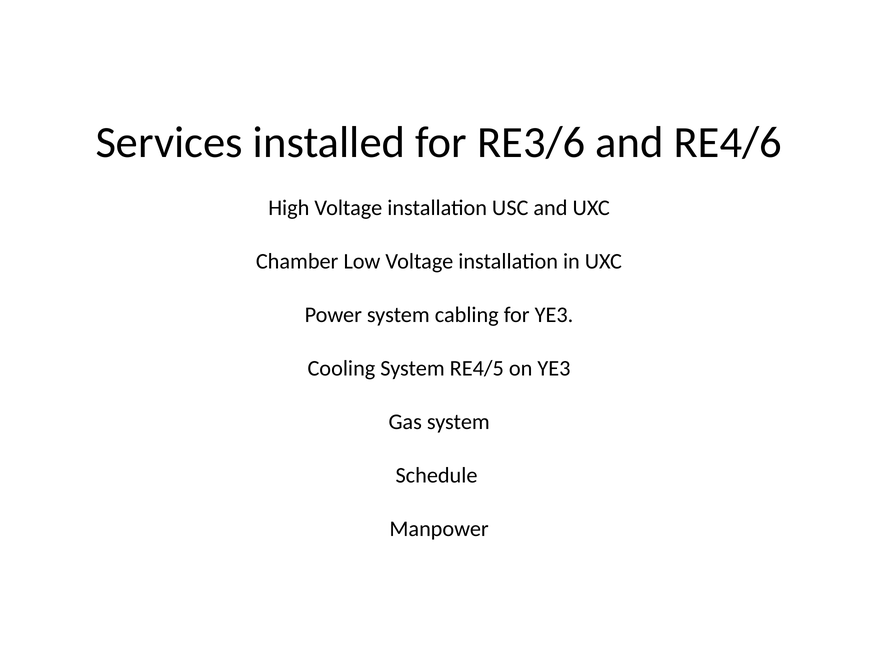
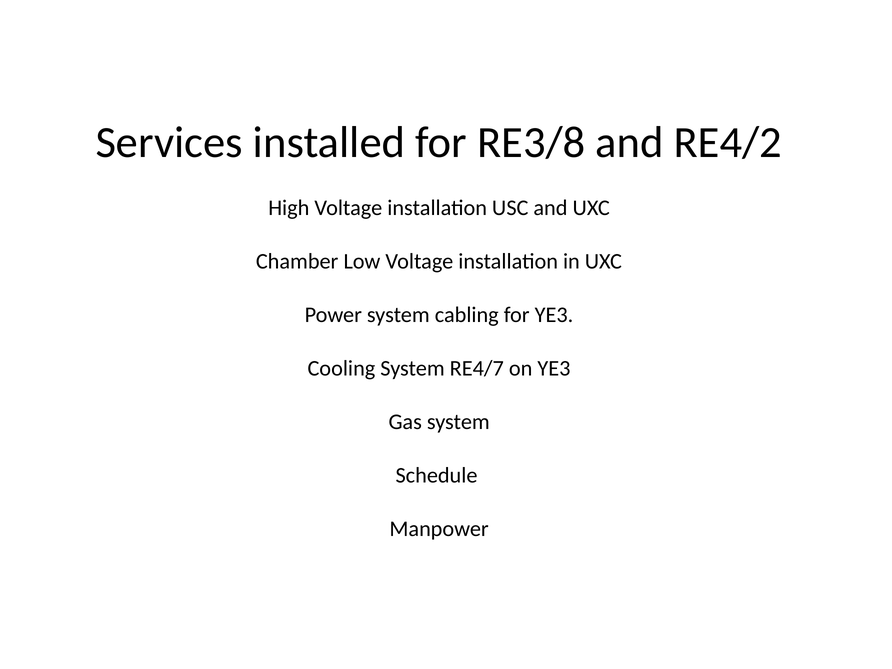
RE3/6: RE3/6 -> RE3/8 (531, 143)
RE4/6: RE4/6 -> RE4/2 (728, 143)
RE4/5: RE4/5 -> RE4/7 (477, 369)
